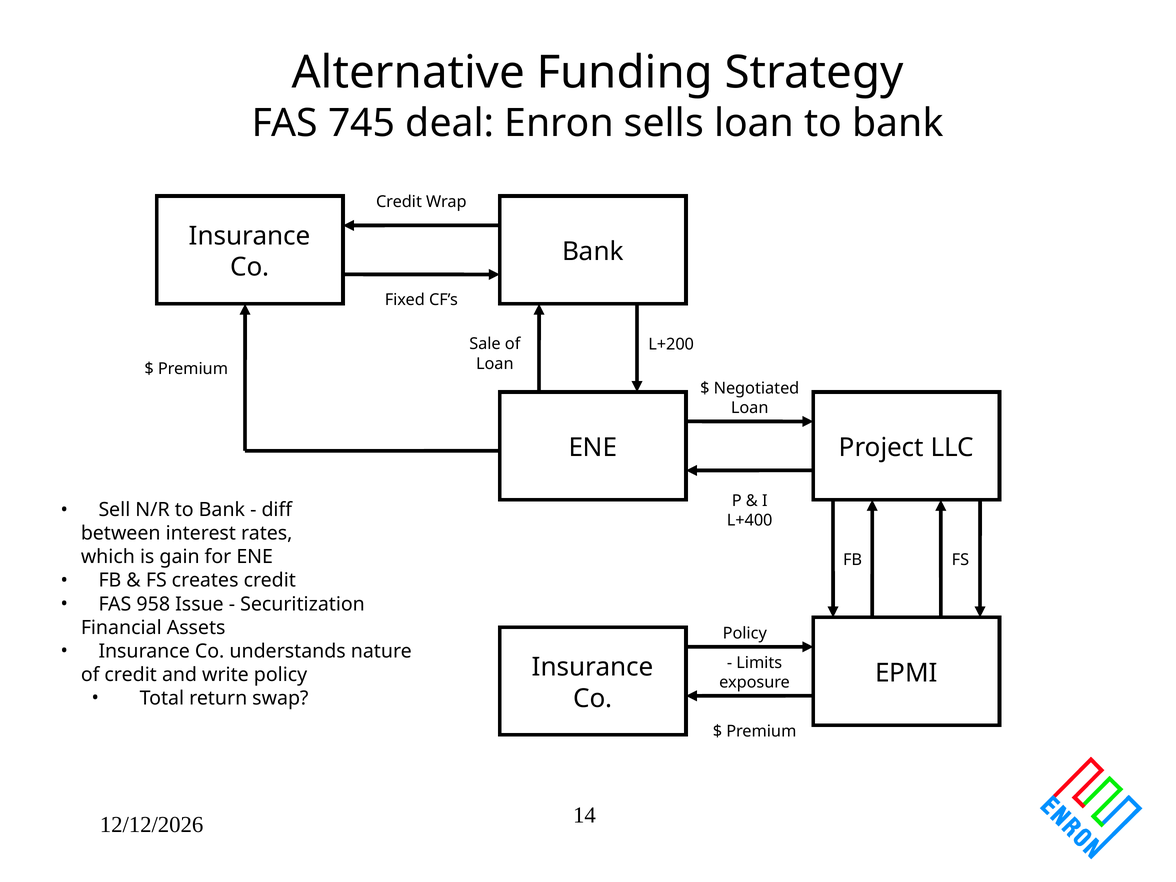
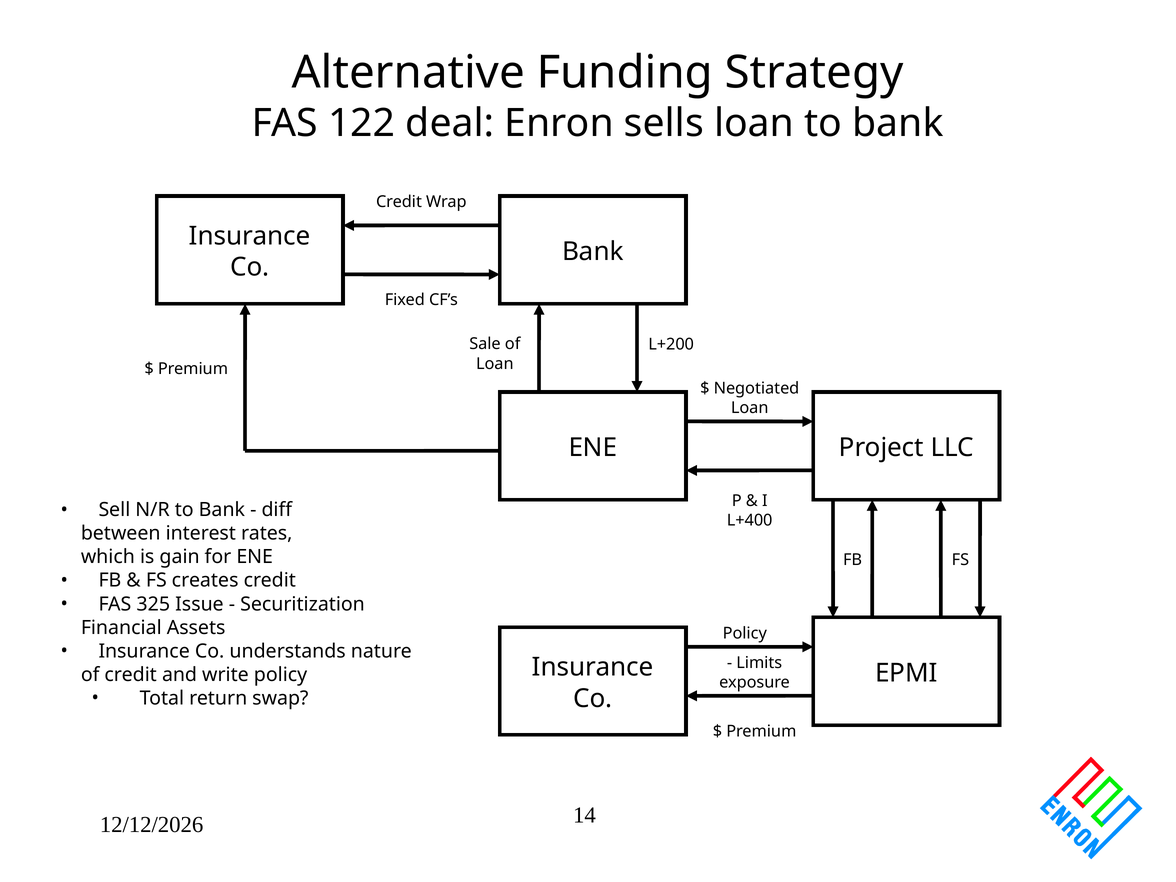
745: 745 -> 122 (362, 123)
958: 958 -> 325 (153, 604)
